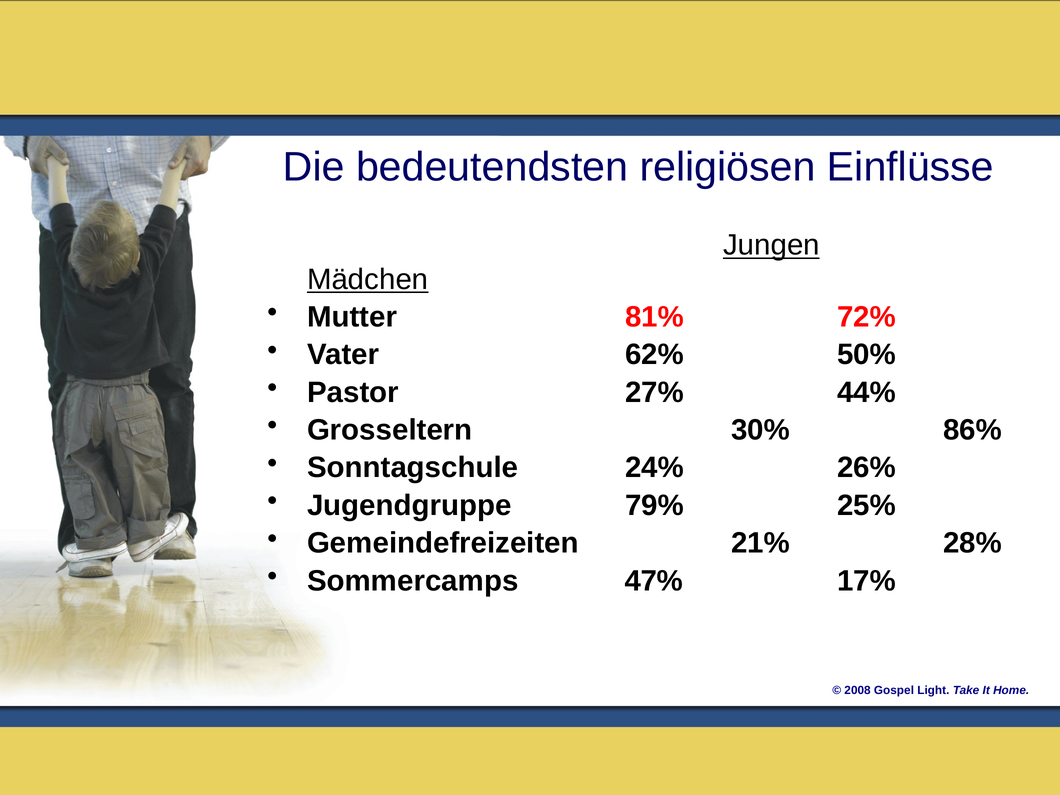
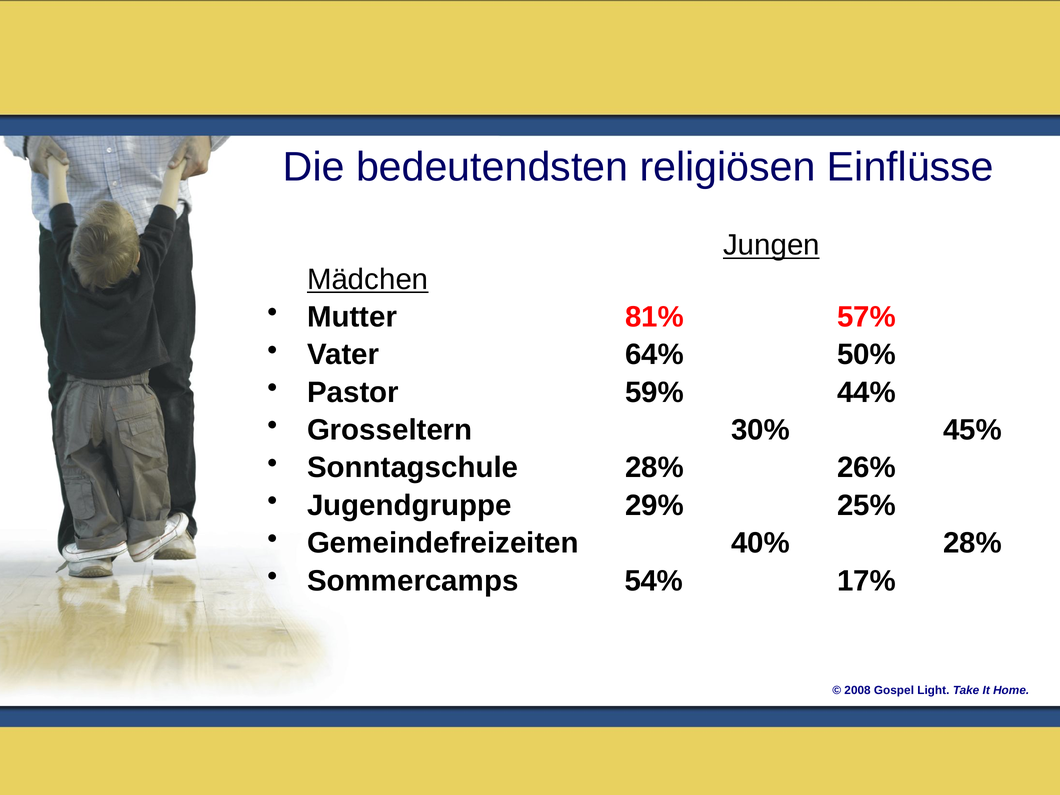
72%: 72% -> 57% (867, 317)
62%: 62% -> 64% (655, 355)
27%: 27% -> 59% (655, 392)
86%: 86% -> 45% (973, 430)
Sonntagschule 24%: 24% -> 28% (655, 468)
79%: 79% -> 29% (655, 505)
21%: 21% -> 40% (761, 543)
47%: 47% -> 54% (654, 581)
